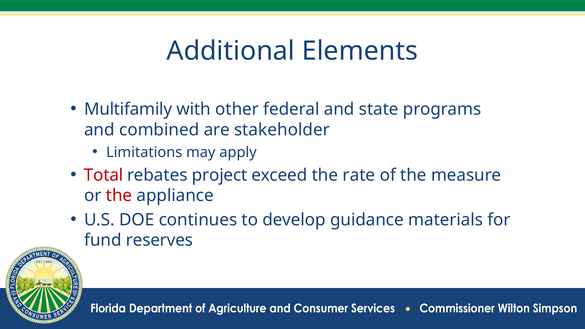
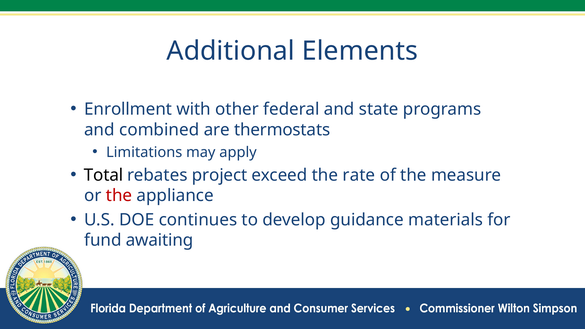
Multifamily: Multifamily -> Enrollment (128, 109)
stakeholder: stakeholder -> thermostats (282, 130)
Total colour: red -> black (104, 175)
reserves: reserves -> awaiting (160, 240)
